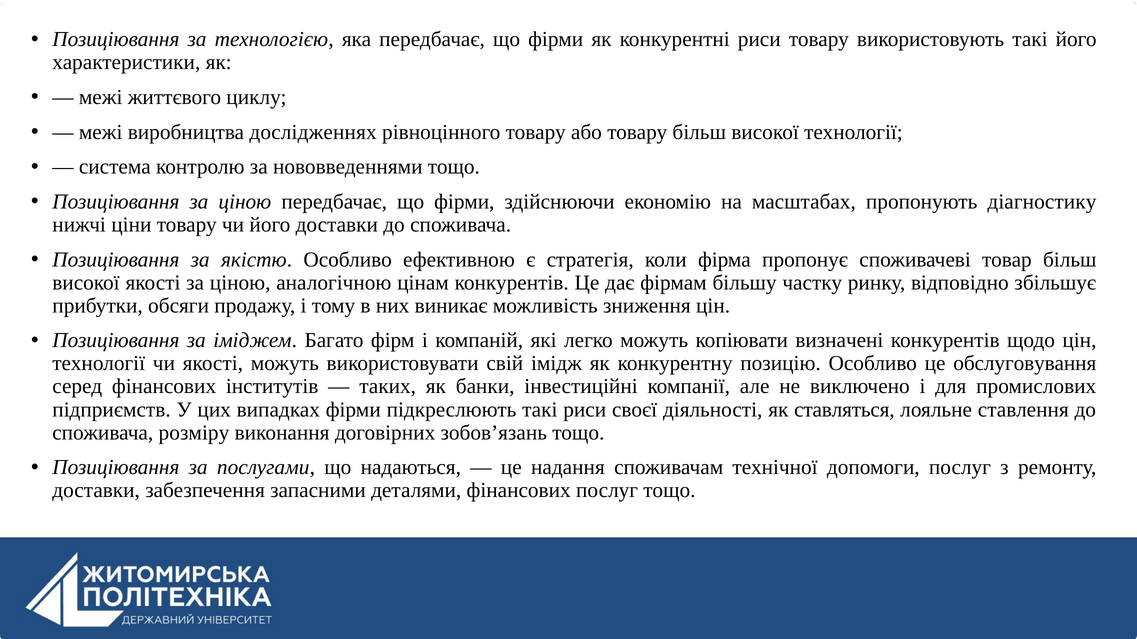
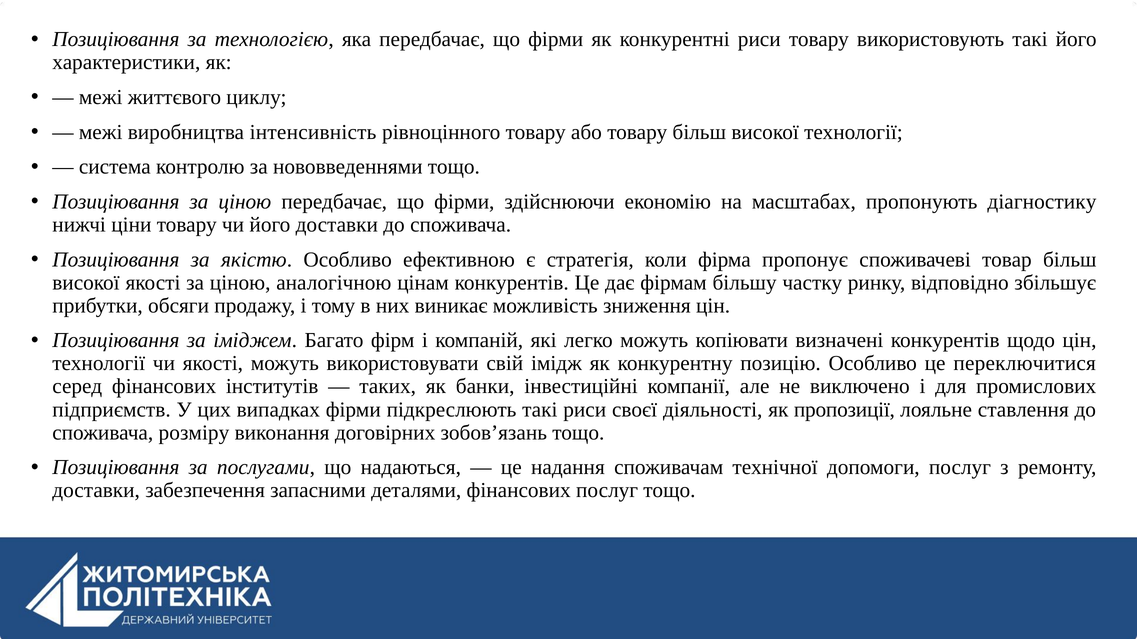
дослідженнях: дослідженнях -> інтенсивність (313, 132)
обслуговування: обслуговування -> переключитися (1025, 364)
ставляться: ставляться -> пропозиції (844, 410)
